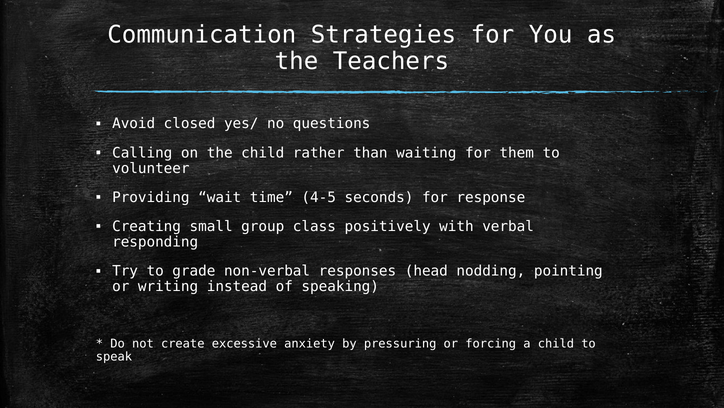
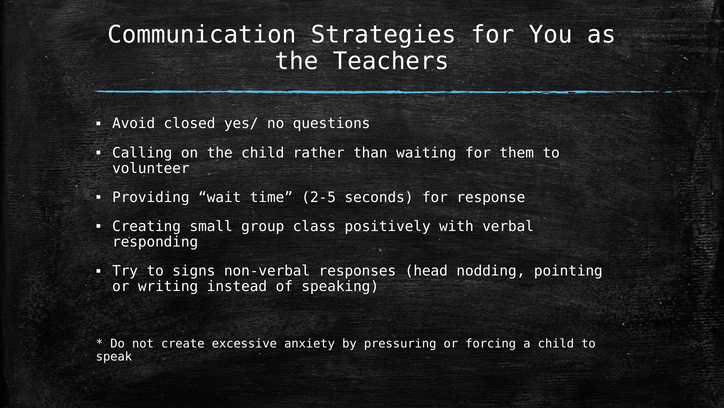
4-5: 4-5 -> 2-5 (319, 197)
grade: grade -> signs (194, 271)
